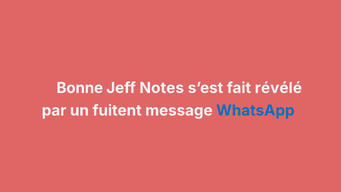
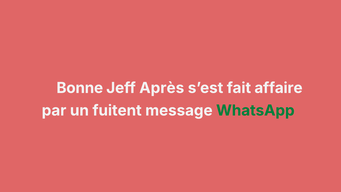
Notes: Notes -> Après (162, 88)
révélé: révélé -> affaire (278, 88)
WhatsApp colour: blue -> green (255, 110)
